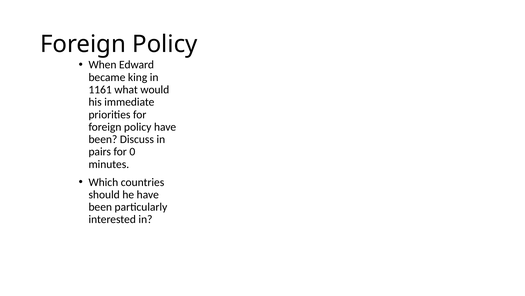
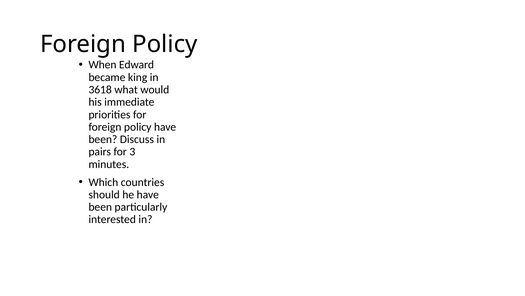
1161: 1161 -> 3618 (100, 89)
0: 0 -> 3 (132, 152)
